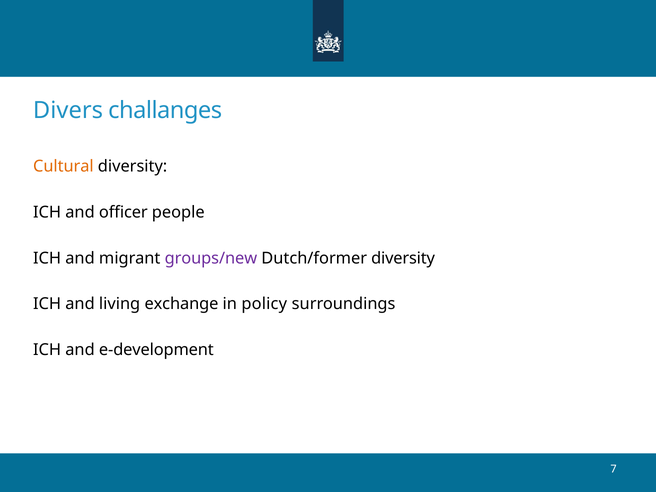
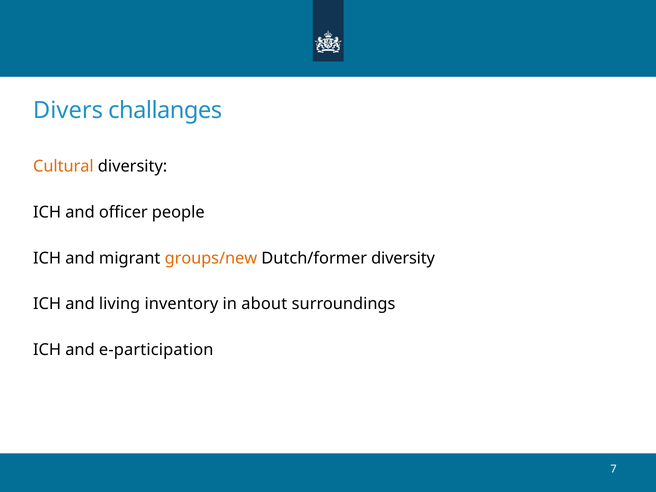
groups/new colour: purple -> orange (211, 258)
exchange: exchange -> inventory (181, 304)
policy: policy -> about (264, 304)
e-development: e-development -> e-participation (156, 350)
